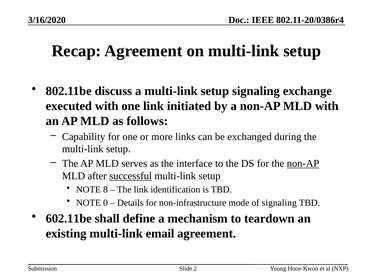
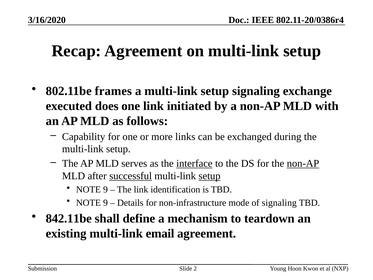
discuss: discuss -> frames (113, 91)
executed with: with -> does (107, 106)
interface underline: none -> present (194, 163)
setup underline: none -> present (210, 176)
8: 8 -> 9 (106, 189)
0: 0 -> 9 (106, 203)
602.11be: 602.11be -> 842.11be (69, 218)
